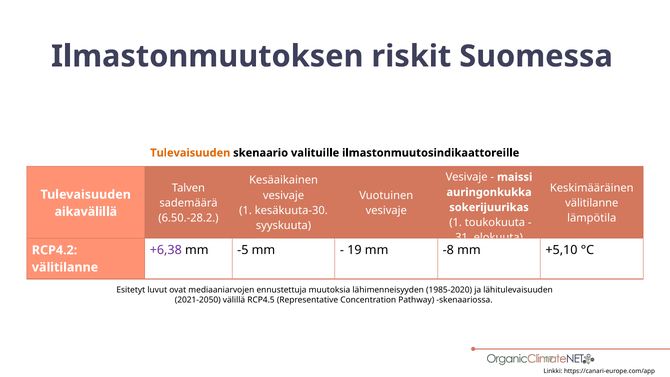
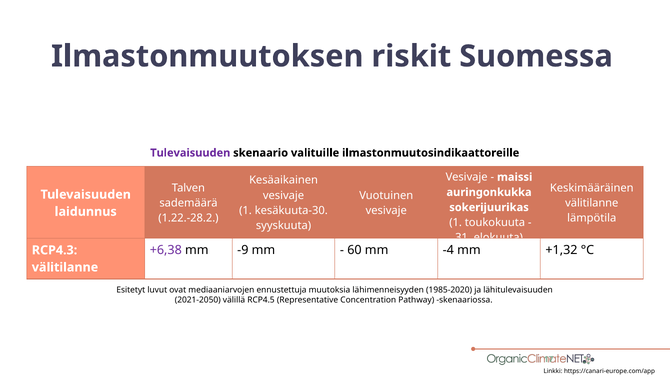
Tulevaisuuden colour: orange -> purple (190, 153)
aikavälillä: aikavälillä -> laidunnus (86, 212)
6.50.-28.2: 6.50.-28.2 -> 1.22.-28.2 (188, 218)
-5: -5 -> -9 (243, 250)
19: 19 -> 60 (354, 250)
-8: -8 -> -4 (448, 250)
+5,10: +5,10 -> +1,32 (561, 250)
RCP4.2: RCP4.2 -> RCP4.3 (55, 250)
